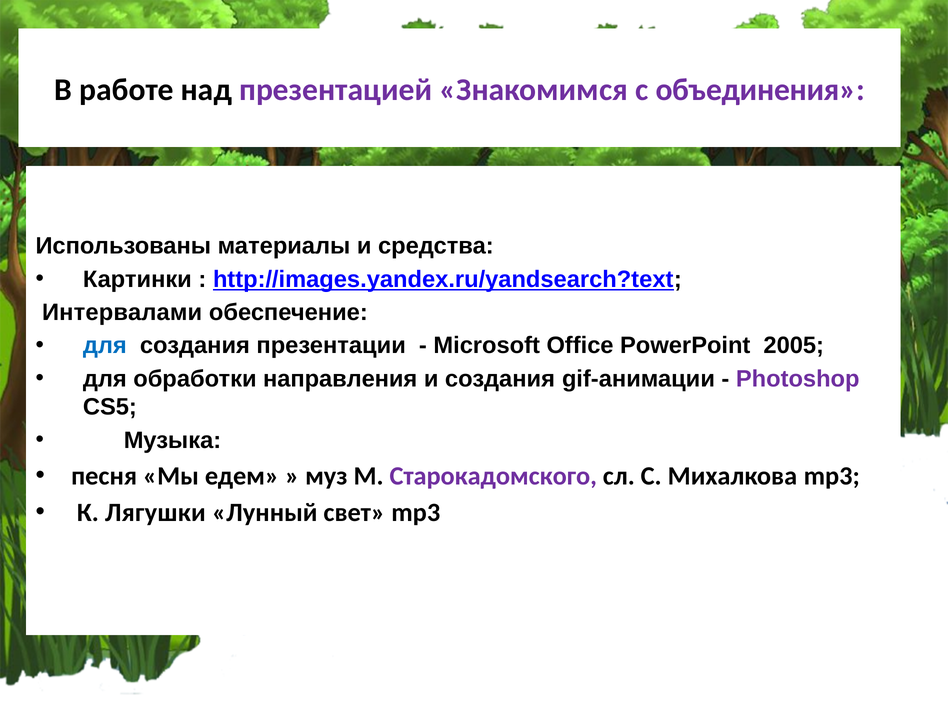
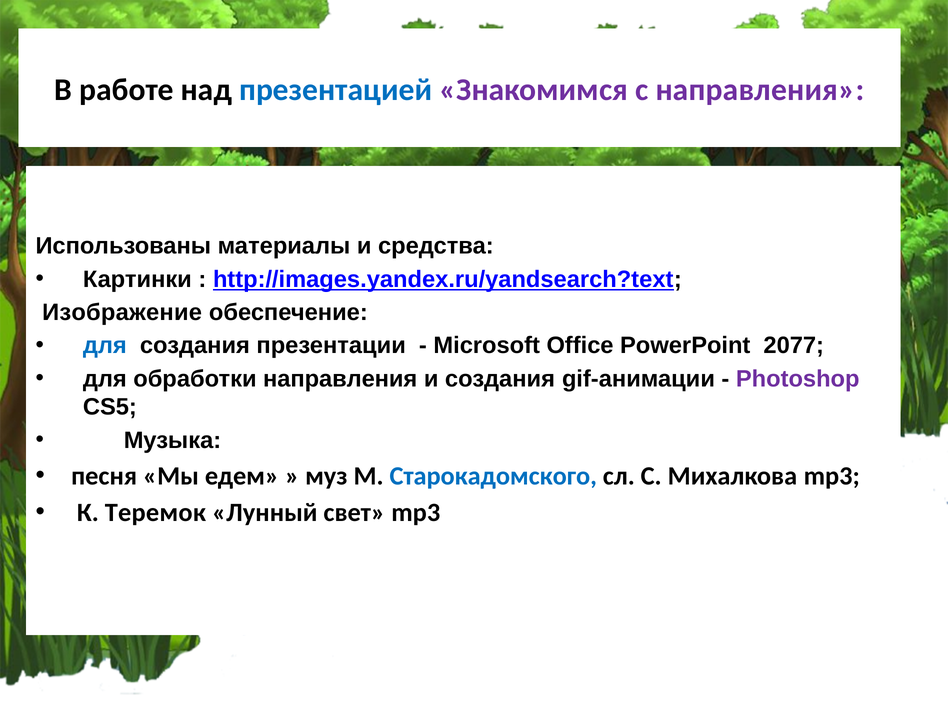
презентацией colour: purple -> blue (336, 90)
с объединения: объединения -> направления (760, 90)
Интервалами: Интервалами -> Изображение (122, 312)
2005: 2005 -> 2077 (794, 346)
Старокадомского colour: purple -> blue (493, 476)
Лягушки: Лягушки -> Теремок (155, 513)
